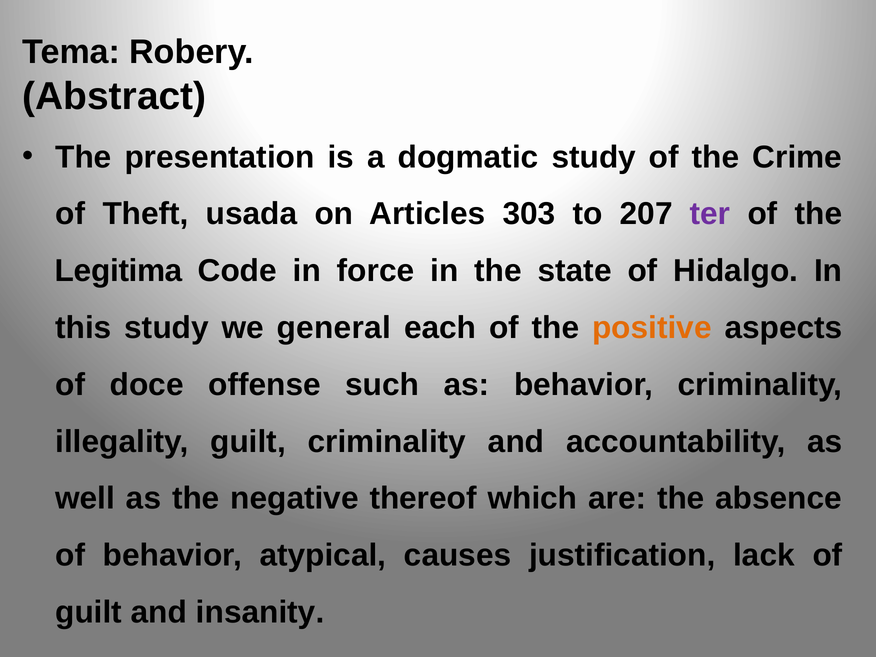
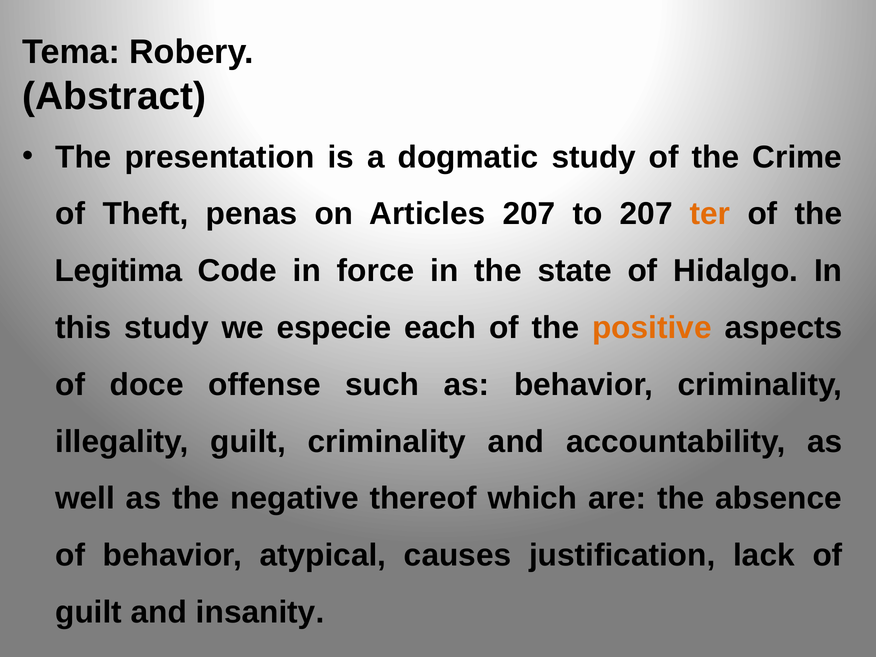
usada: usada -> penas (252, 214)
Articles 303: 303 -> 207 (529, 214)
ter colour: purple -> orange (710, 214)
general: general -> especie (334, 328)
